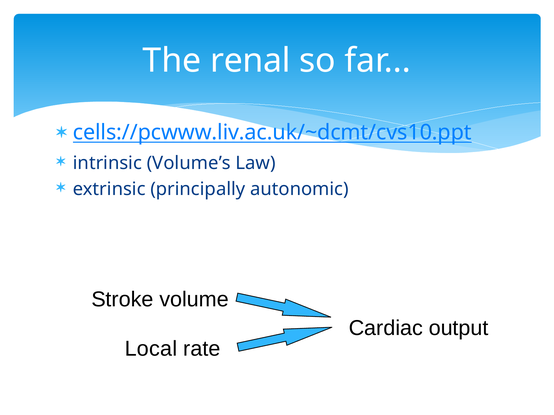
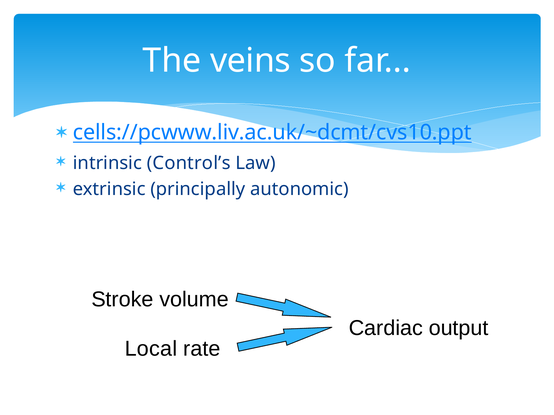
renal: renal -> veins (250, 61)
Volume’s: Volume’s -> Control’s (189, 163)
